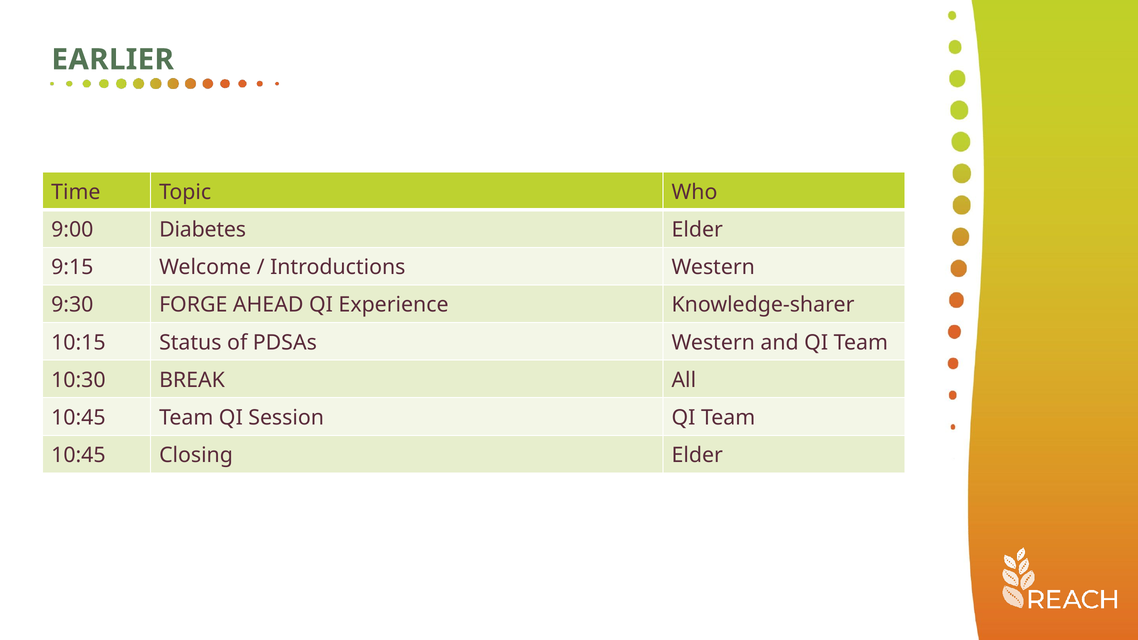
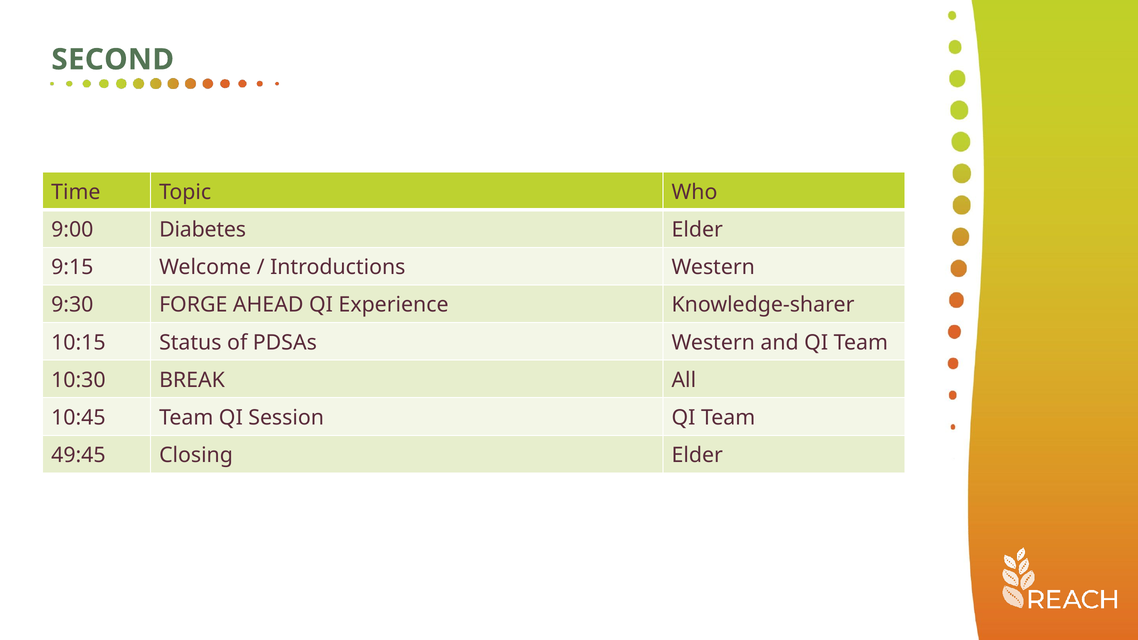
EARLIER: EARLIER -> SECOND (113, 60)
10:45: 10:45 -> 49:45 (78, 455)
